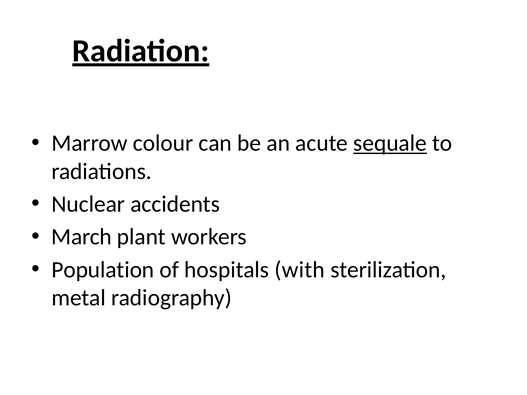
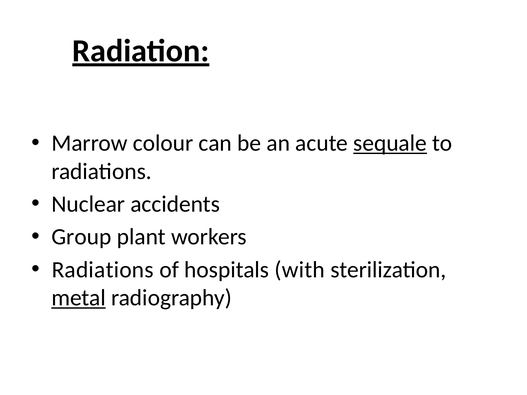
March: March -> Group (81, 237)
Population: Population -> Radiations (103, 270)
metal underline: none -> present (79, 298)
